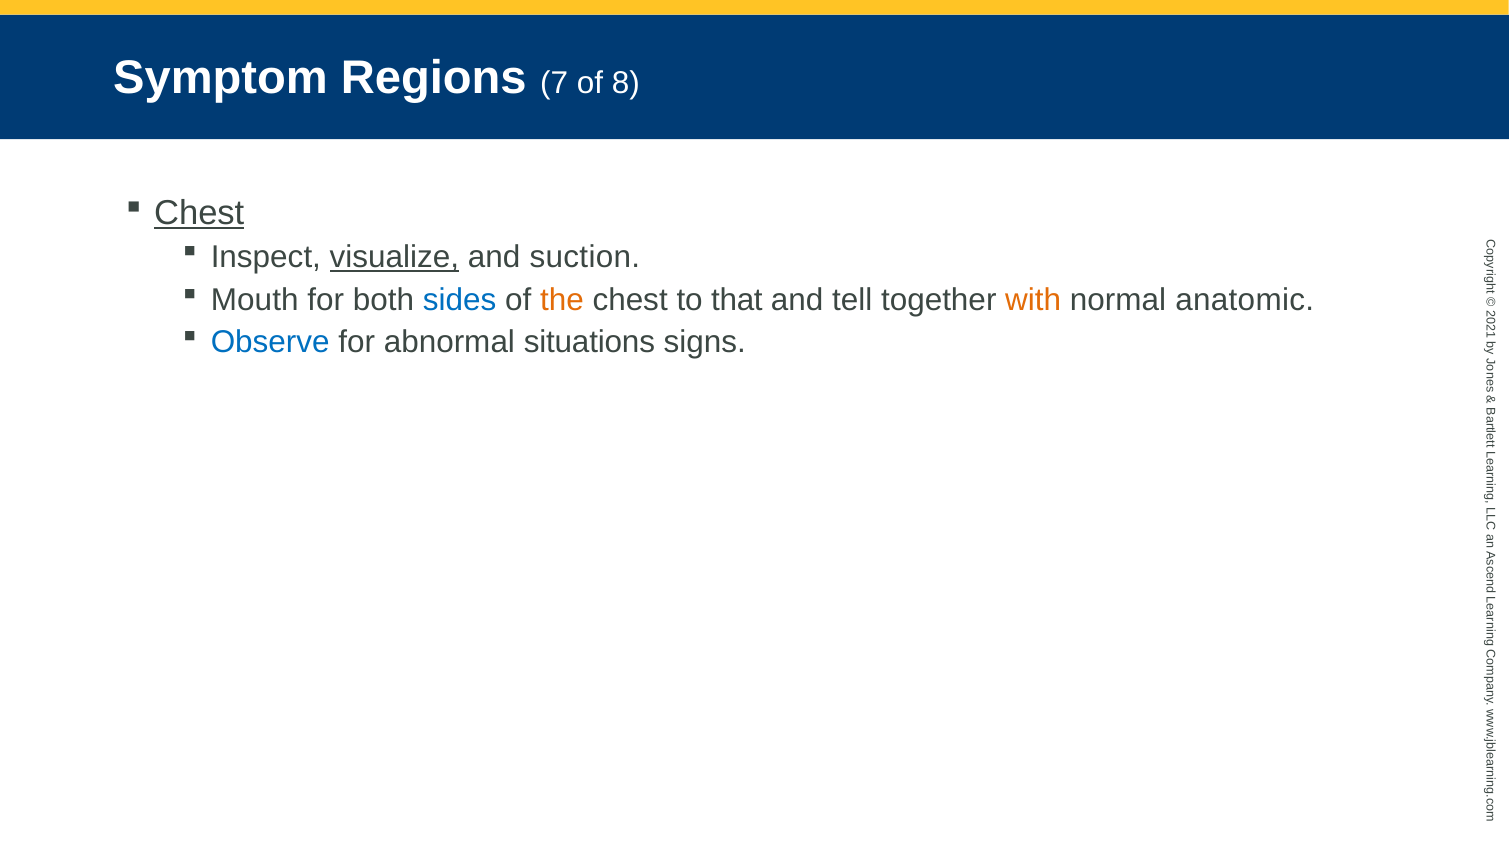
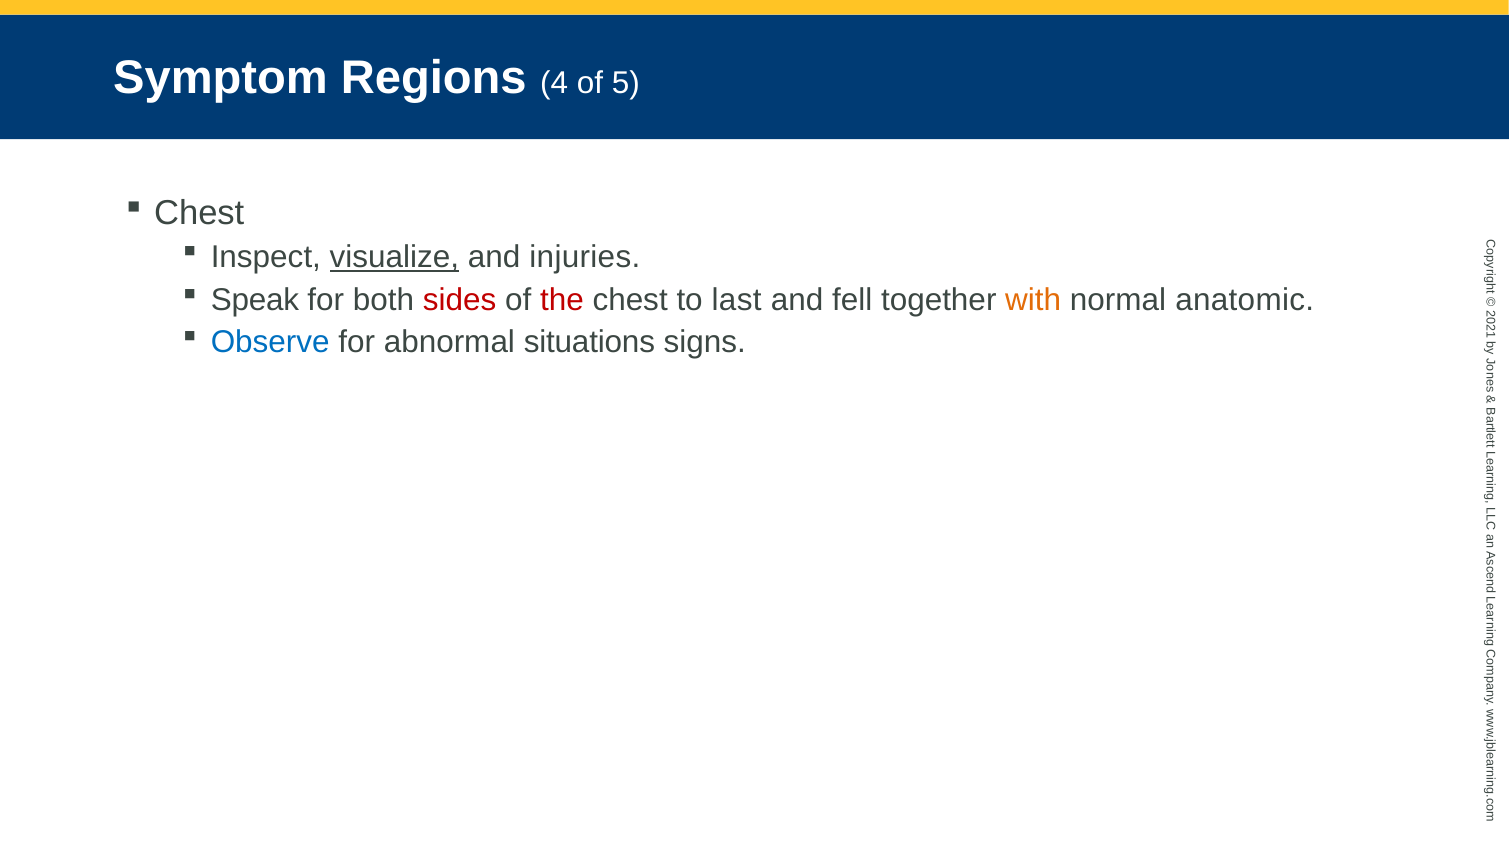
7: 7 -> 4 (554, 83)
8: 8 -> 5 (626, 83)
Chest underline: present -> none (199, 213)
suction: suction -> injuries (585, 257)
Mouth: Mouth -> Speak (255, 300)
sides colour: blue -> red (460, 300)
the colour: orange -> red (562, 300)
that: that -> last (737, 300)
tell: tell -> fell (852, 300)
